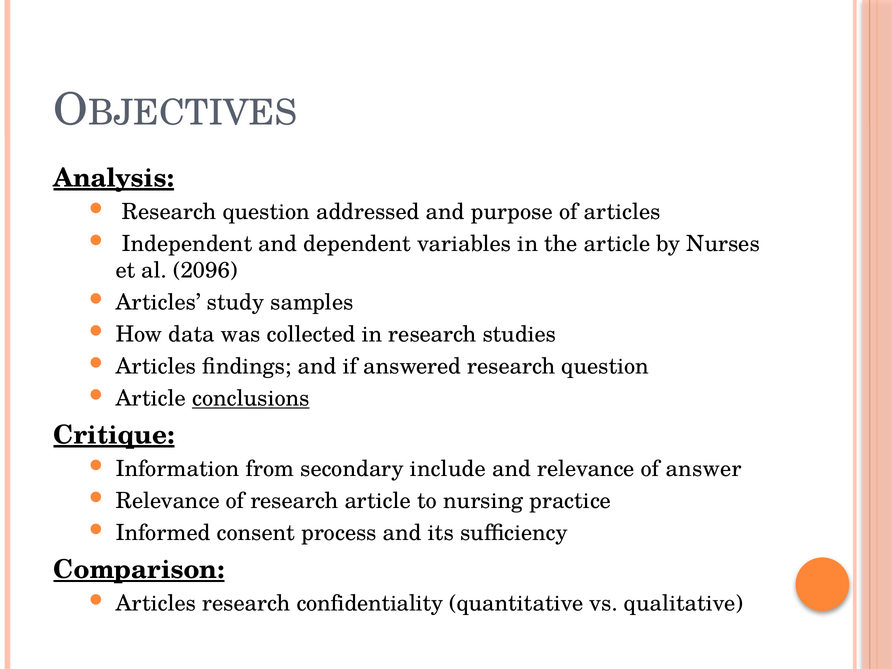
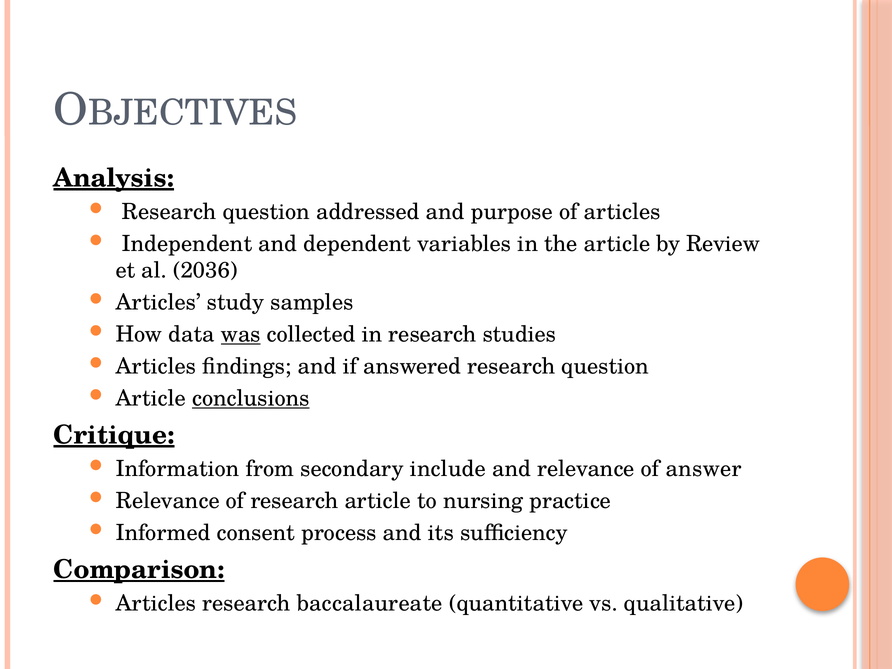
Nurses: Nurses -> Review (723, 244)
2096: 2096 -> 2036 (205, 271)
was underline: none -> present (241, 334)
confidentiality: confidentiality -> baccalaureate (370, 604)
